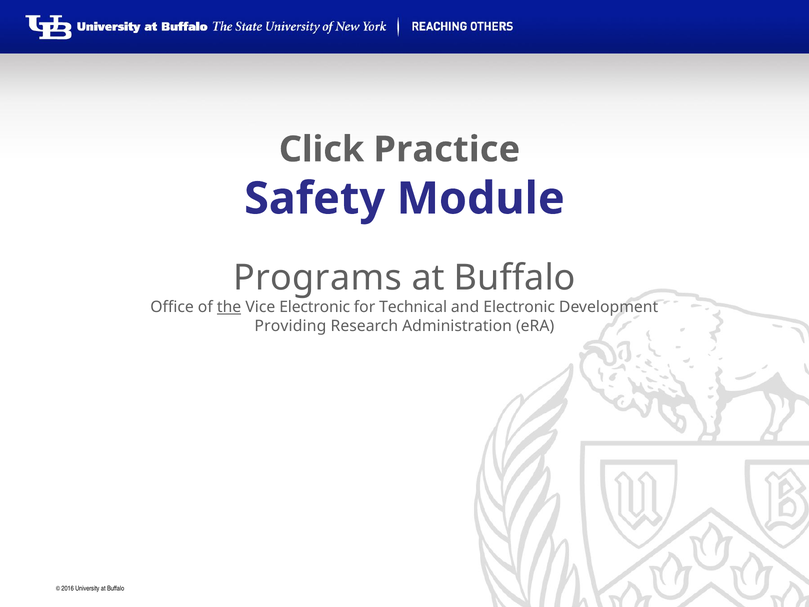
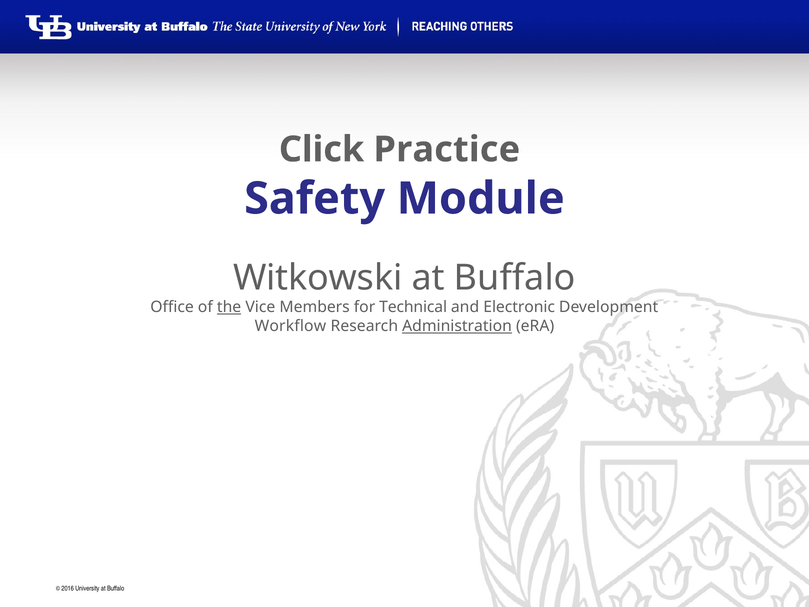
Programs: Programs -> Witkowski (318, 278)
Vice Electronic: Electronic -> Members (315, 307)
Providing: Providing -> Workflow (290, 326)
Administration underline: none -> present (457, 326)
